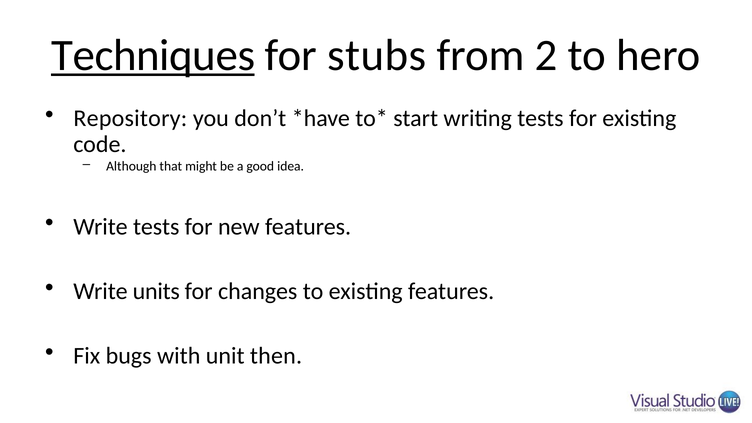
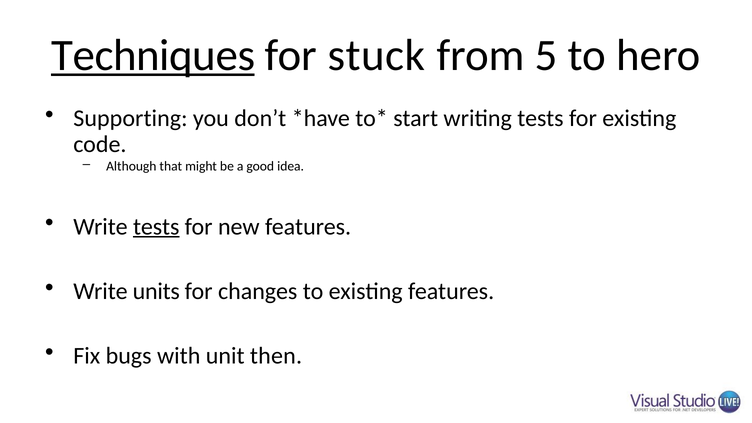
stubs: stubs -> stuck (377, 55)
2: 2 -> 5 (546, 55)
Repository: Repository -> Supporting (130, 119)
tests underline: none -> present (156, 227)
